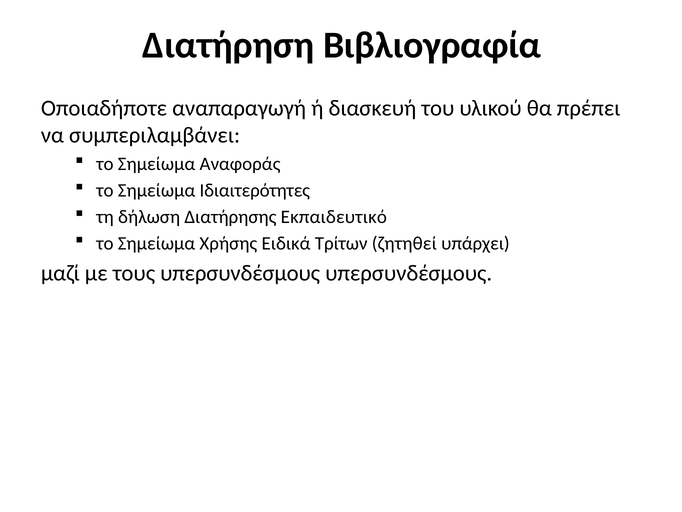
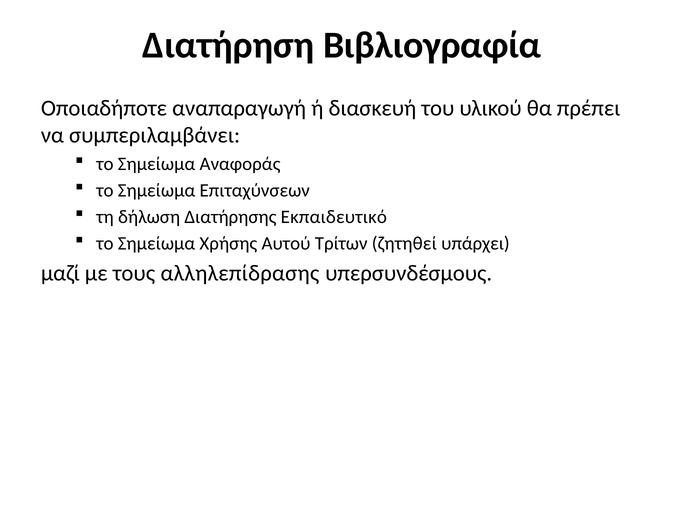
Ιδιαιτερότητες: Ιδιαιτερότητες -> Επιταχύνσεων (255, 190)
Ειδικά: Ειδικά -> Αυτού (286, 243)
τους υπερσυνδέσμους: υπερσυνδέσμους -> αλληλεπίδρασης (240, 273)
